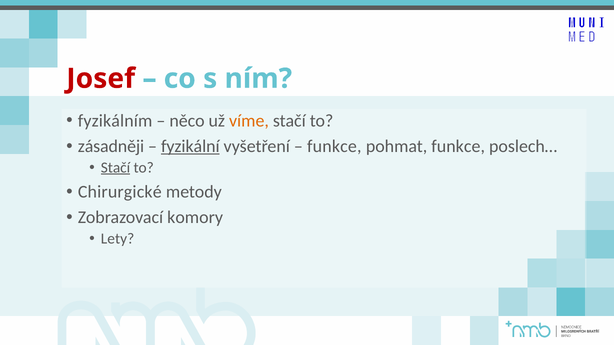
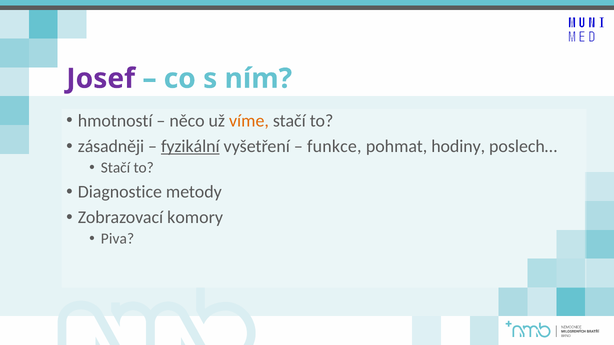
Josef colour: red -> purple (101, 79)
fyzikálním: fyzikálním -> hmotností (115, 121)
pohmat funkce: funkce -> hodiny (458, 147)
Stačí underline: present -> none (116, 168)
Chirurgické: Chirurgické -> Diagnostice (120, 192)
Lety: Lety -> Piva (118, 239)
